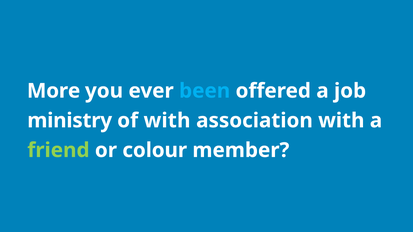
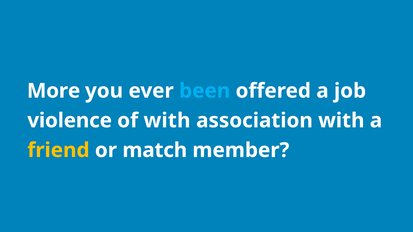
ministry: ministry -> violence (70, 121)
friend colour: light green -> yellow (58, 150)
colour: colour -> match (155, 150)
